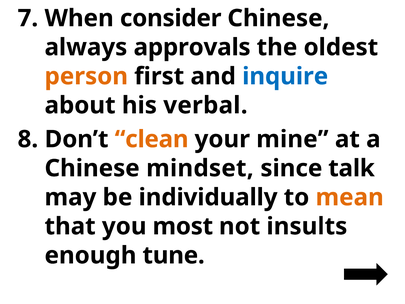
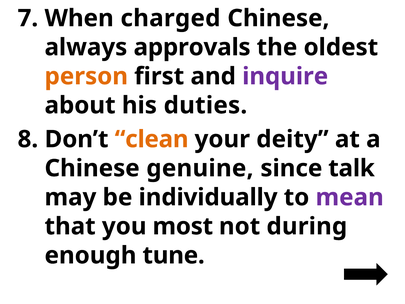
consider: consider -> charged (170, 18)
inquire colour: blue -> purple (285, 76)
verbal: verbal -> duties (205, 105)
mine: mine -> deity (292, 139)
mindset: mindset -> genuine (200, 168)
mean colour: orange -> purple (350, 197)
insults: insults -> during (307, 226)
